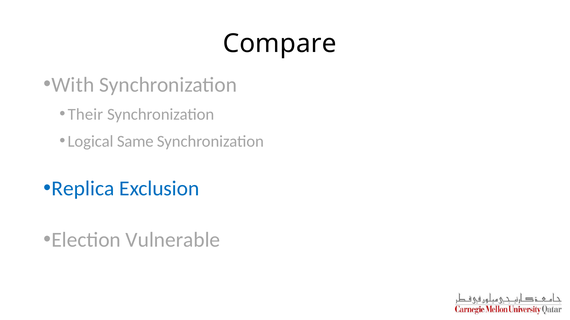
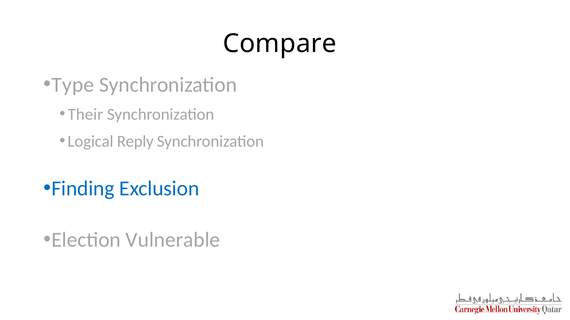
With: With -> Type (73, 85)
Same: Same -> Reply (135, 142)
Replica: Replica -> Finding (83, 189)
